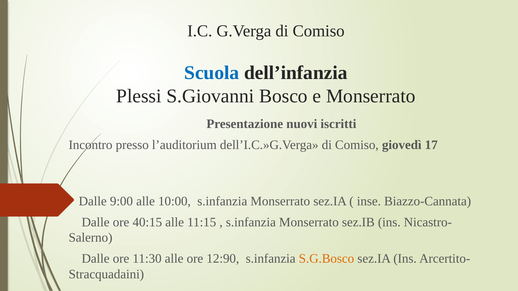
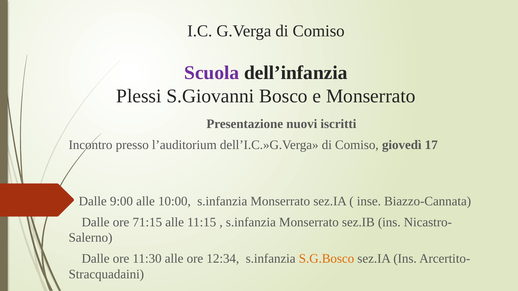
Scuola colour: blue -> purple (212, 73)
40:15: 40:15 -> 71:15 (147, 222)
12:90: 12:90 -> 12:34 (223, 259)
